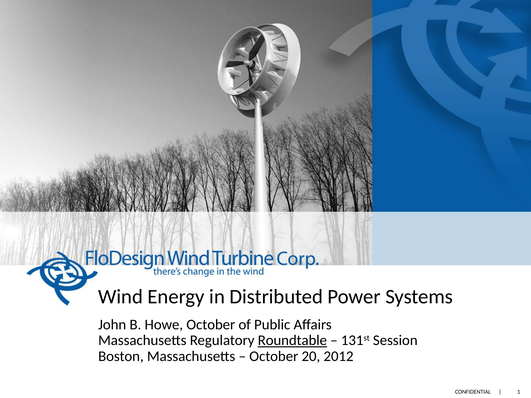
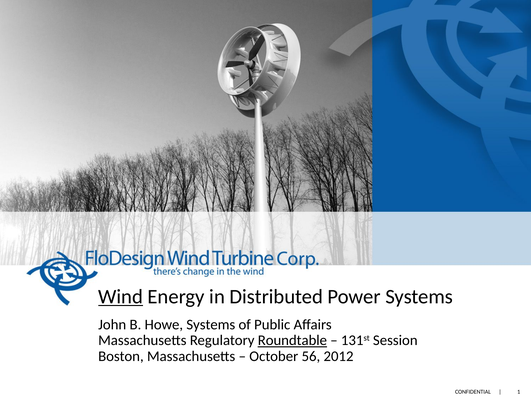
Wind underline: none -> present (121, 297)
Howe October: October -> Systems (211, 325)
20: 20 -> 56 (311, 357)
